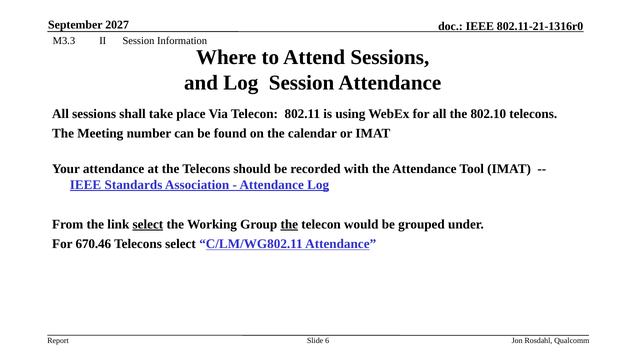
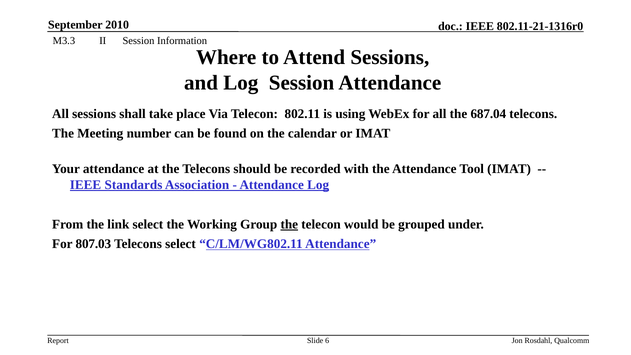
2027: 2027 -> 2010 (117, 25)
802.10: 802.10 -> 687.04 (488, 114)
select underline: present -> none (148, 224)
670.46: 670.46 -> 807.03 (93, 244)
